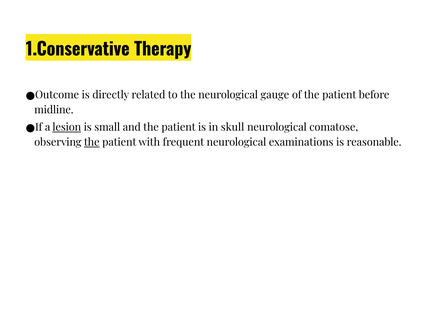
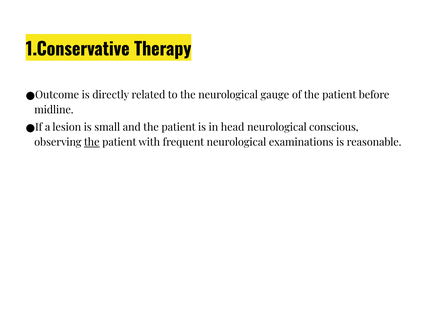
lesion underline: present -> none (67, 127)
skull: skull -> head (233, 127)
comatose: comatose -> conscious (334, 127)
